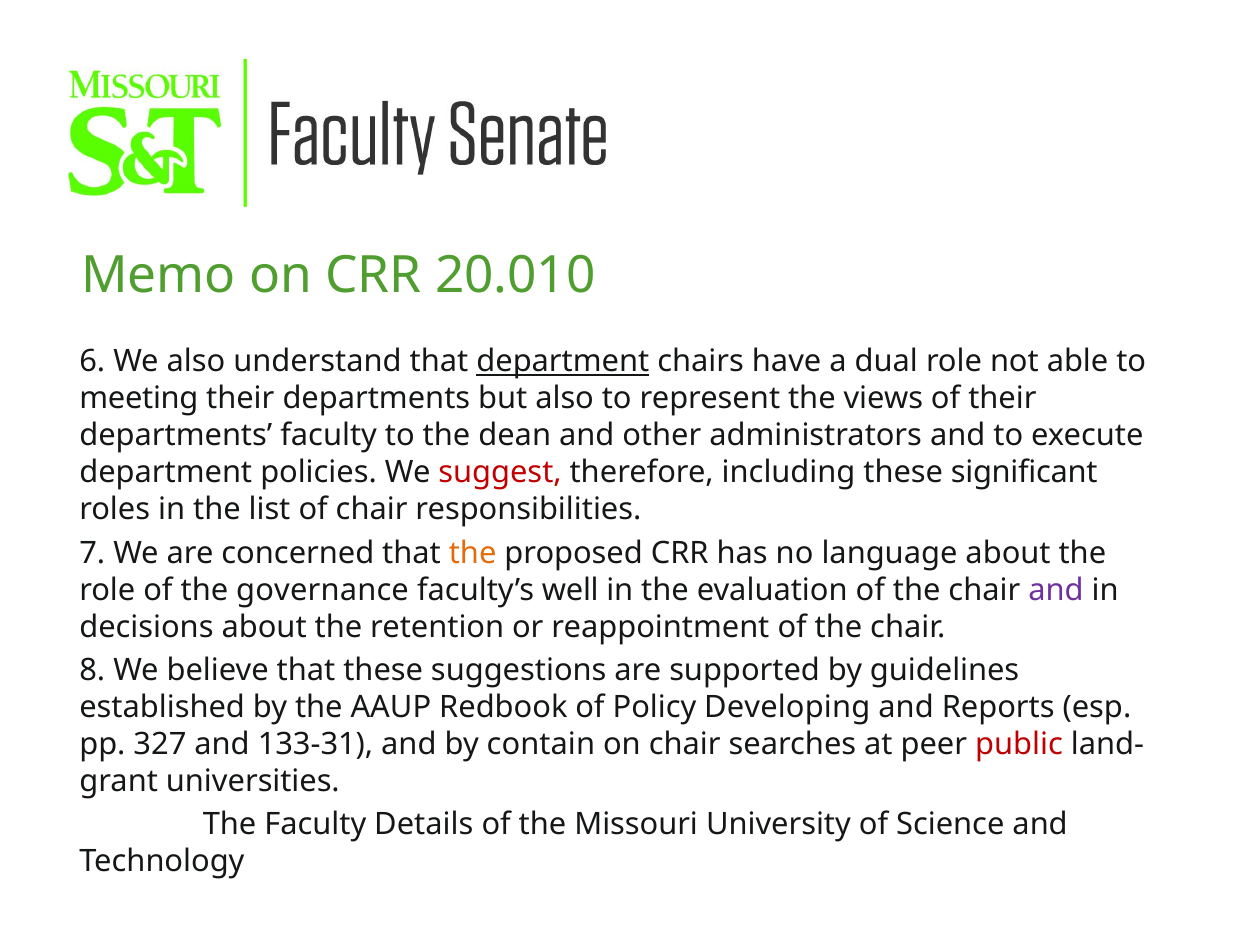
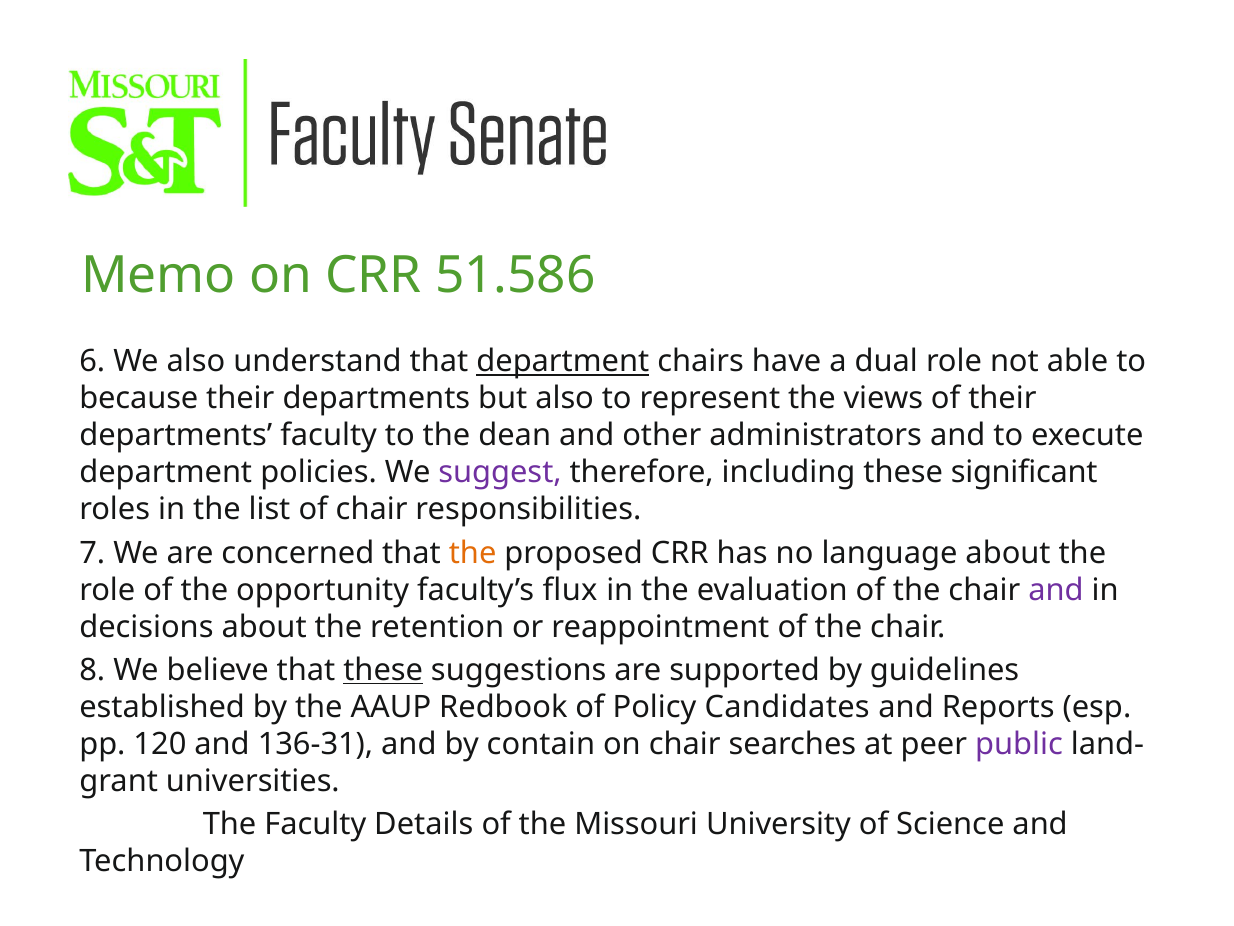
20.010: 20.010 -> 51.586 (515, 275)
meeting: meeting -> because (139, 398)
suggest colour: red -> purple (500, 472)
governance: governance -> opportunity (323, 590)
well: well -> flux (570, 590)
these underline: none -> present (383, 670)
Developing: Developing -> Candidates (787, 707)
327: 327 -> 120 (160, 744)
133-31: 133-31 -> 136-31 (315, 744)
public colour: red -> purple (1019, 744)
